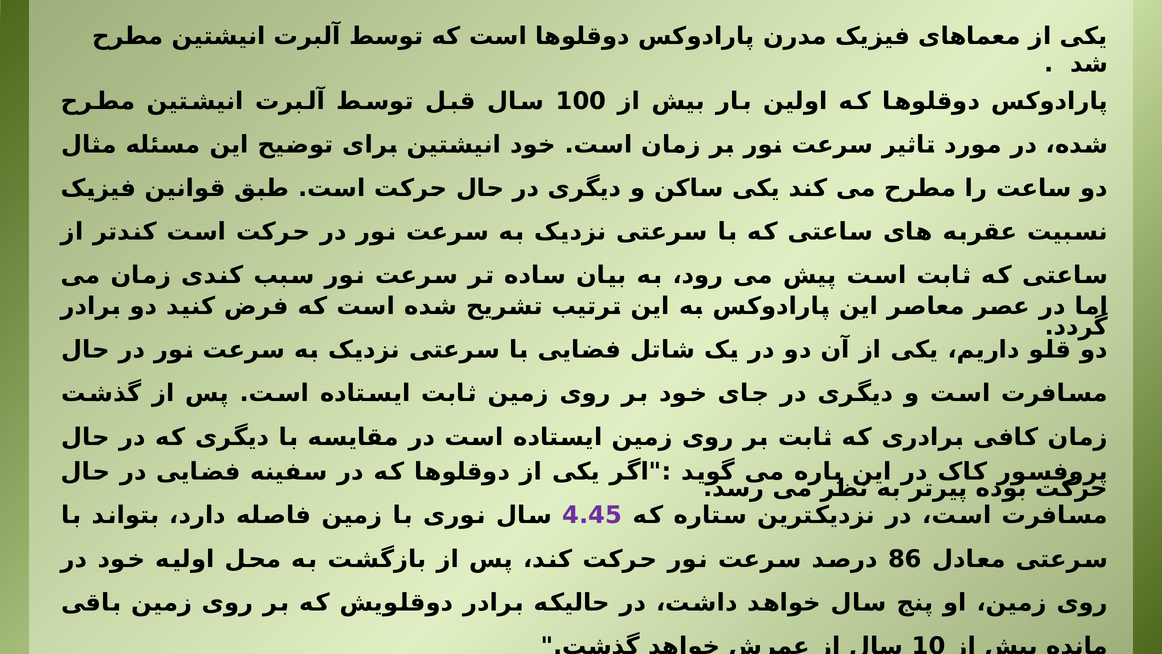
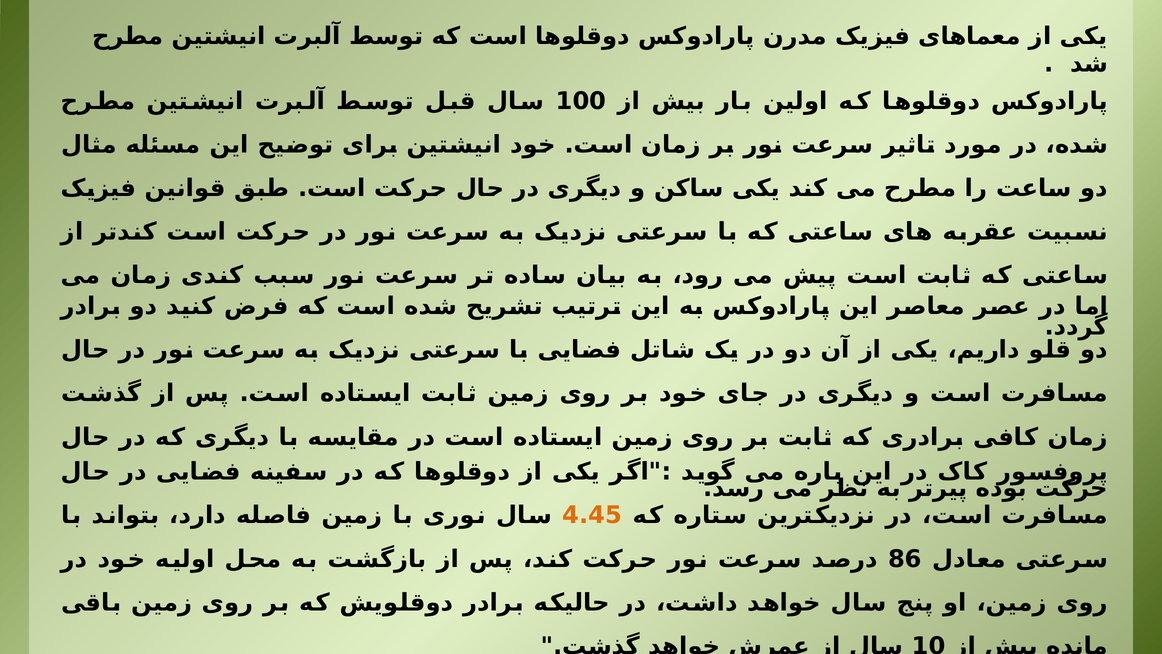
4.45 colour: purple -> orange (592, 515)
